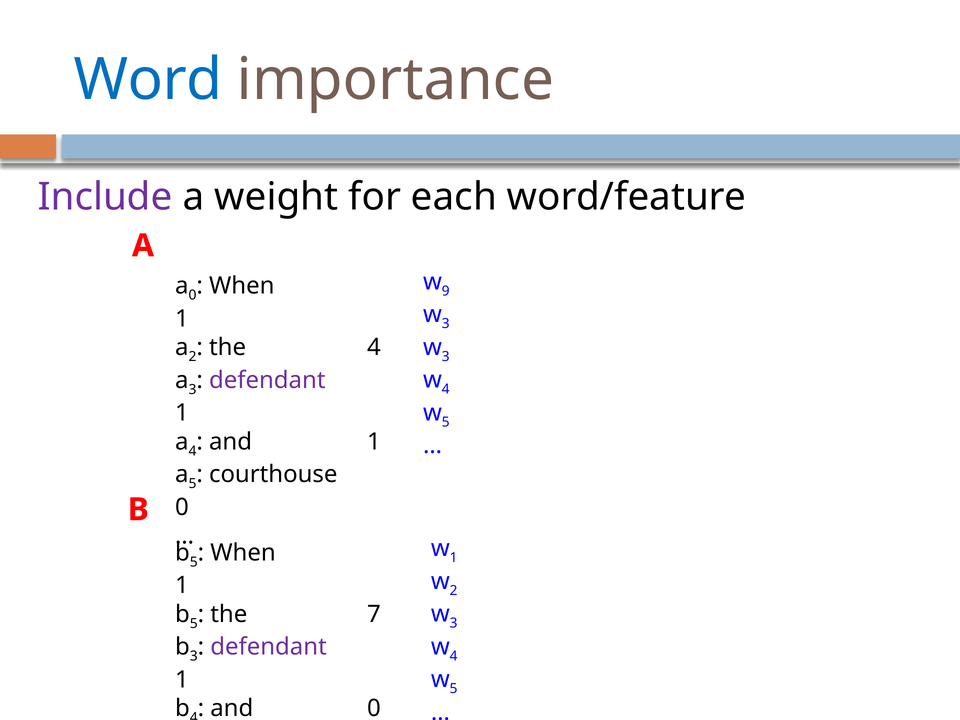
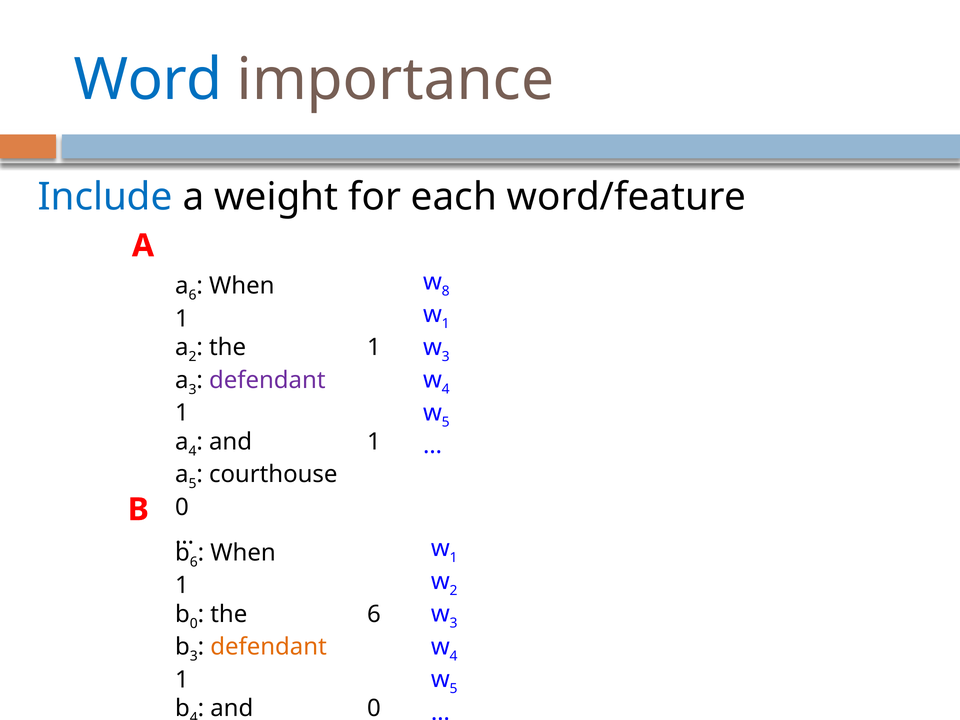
Include colour: purple -> blue (105, 197)
9: 9 -> 8 (446, 291)
a 0: 0 -> 6 (193, 295)
3: 3 -> 1 (446, 324)
the 4: 4 -> 1 (374, 348)
5: 5 -> 6 (194, 562)
5: 5 -> 0 (194, 624)
the 7: 7 -> 6 (374, 614)
defendant colour: purple -> orange (269, 647)
